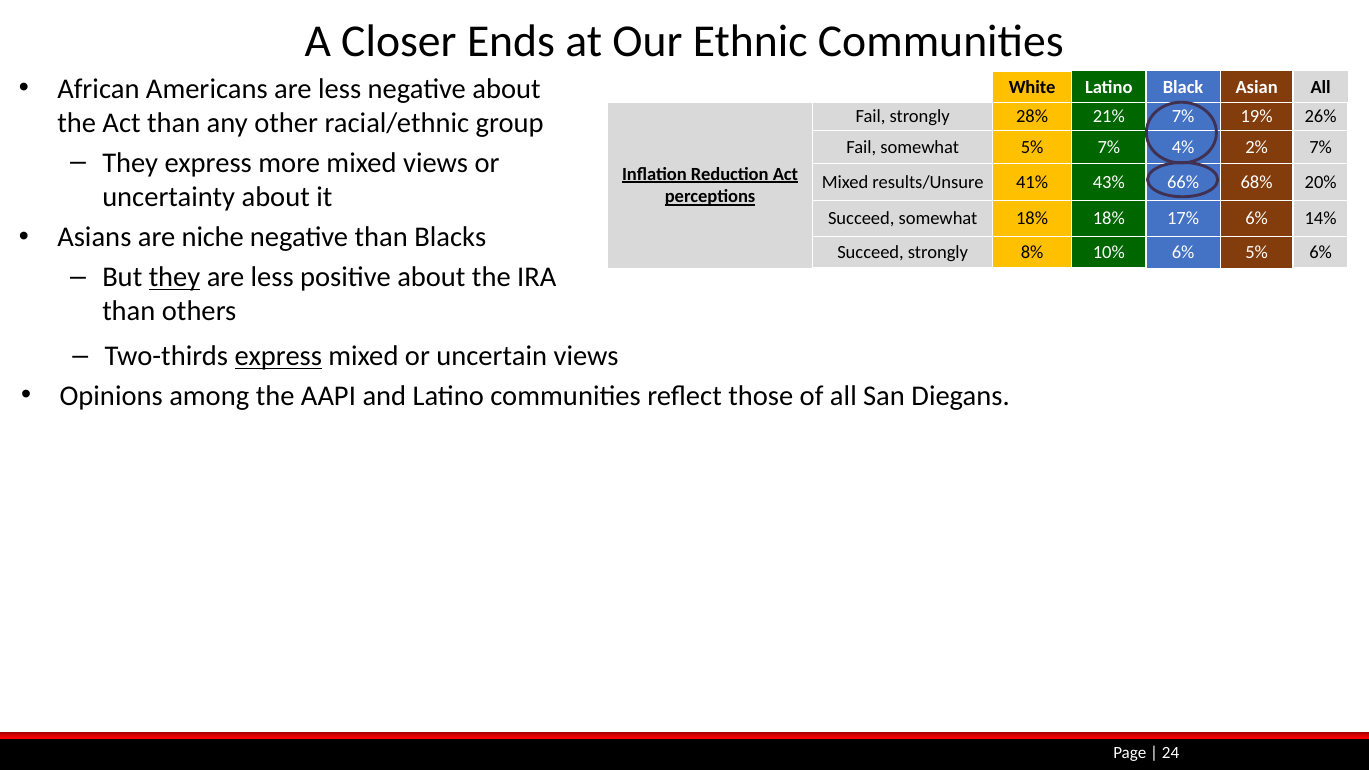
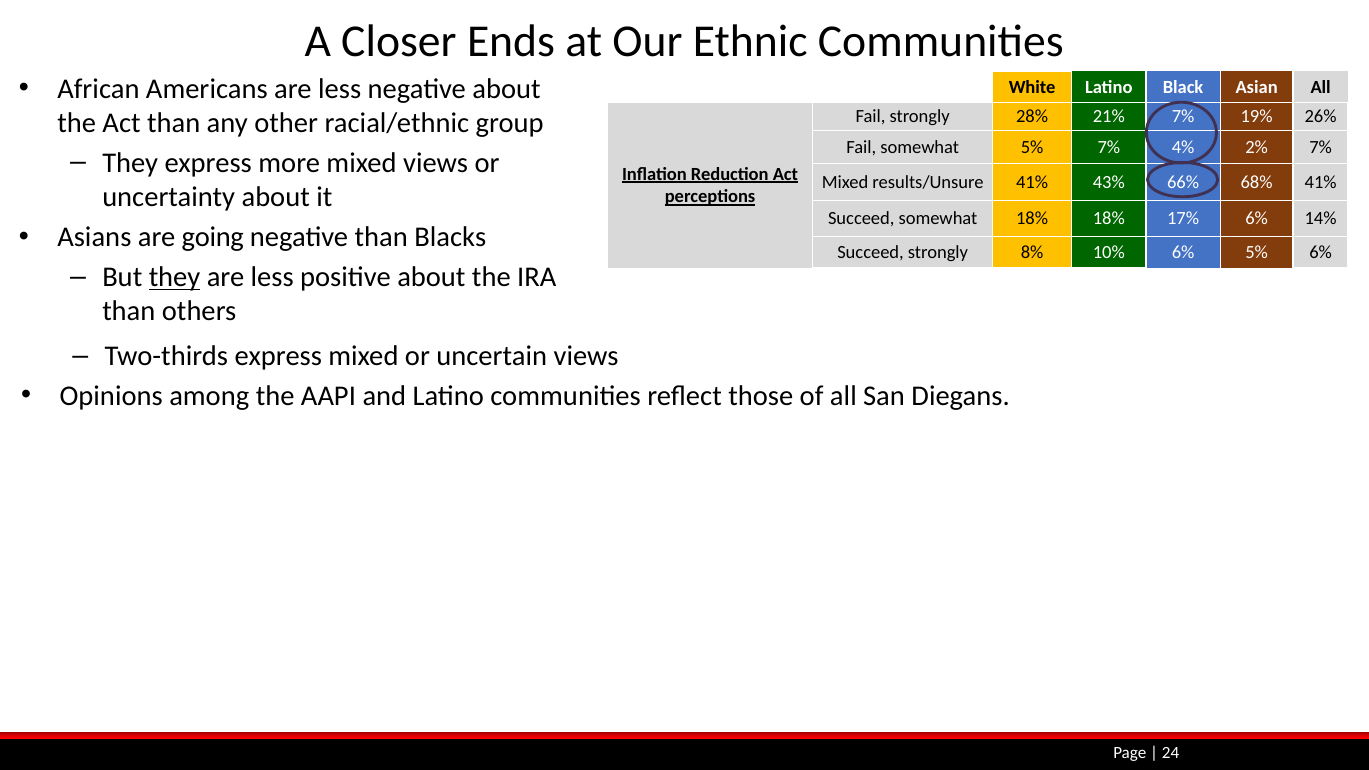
68% 20%: 20% -> 41% (1321, 182)
niche: niche -> going (213, 237)
express underline: present -> none (278, 356)
